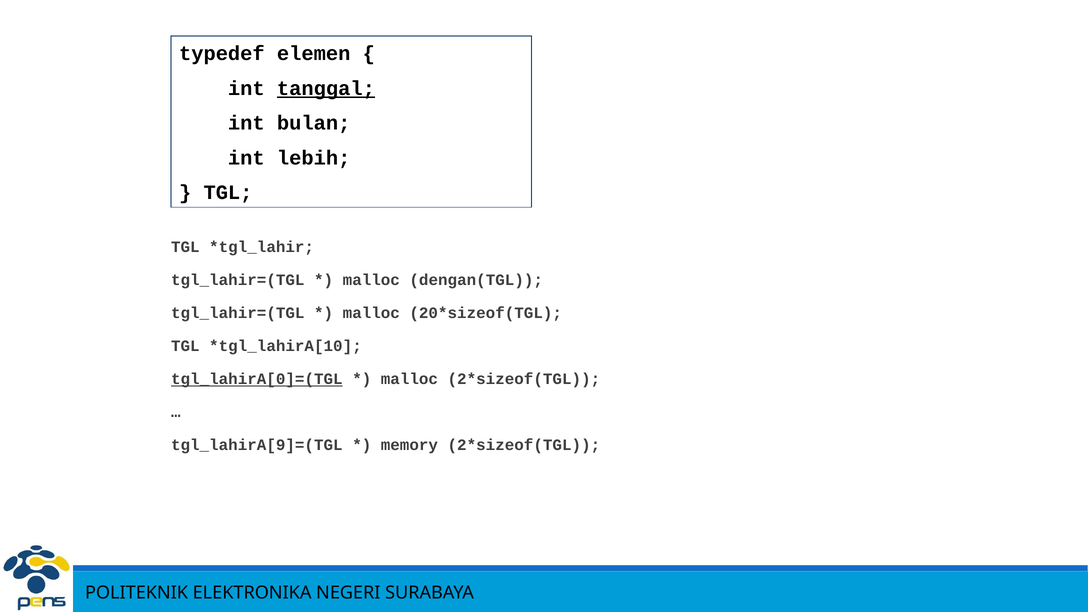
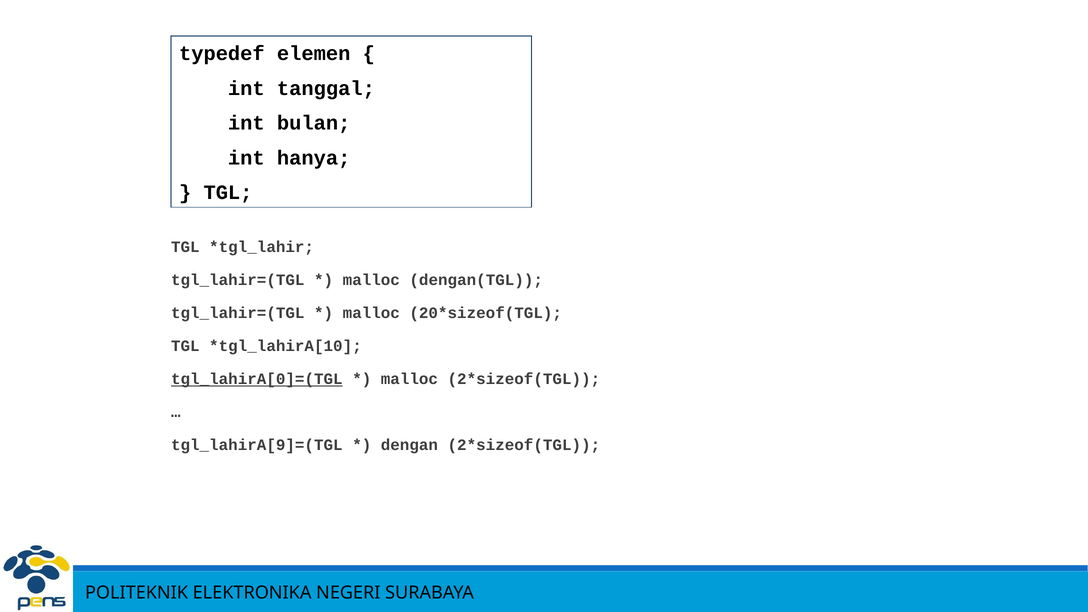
tanggal underline: present -> none (326, 88)
lebih: lebih -> hanya (314, 158)
memory: memory -> dengan (409, 445)
